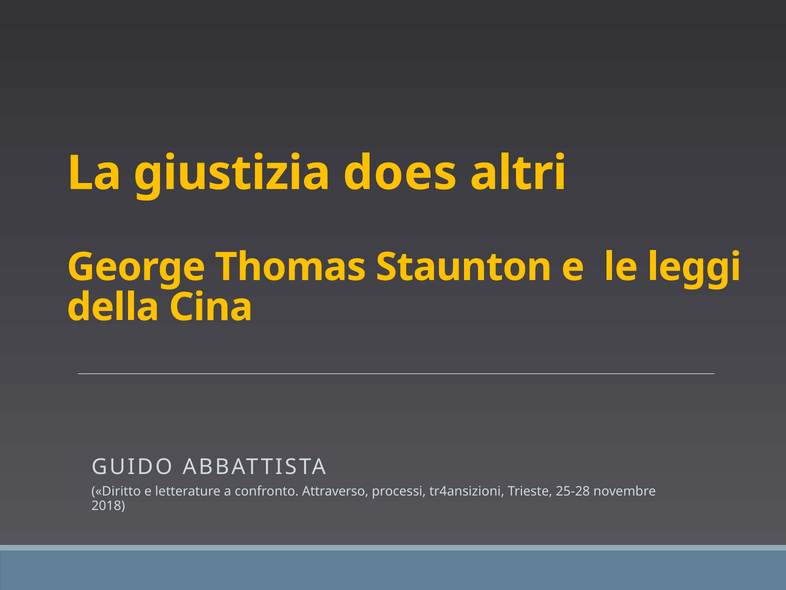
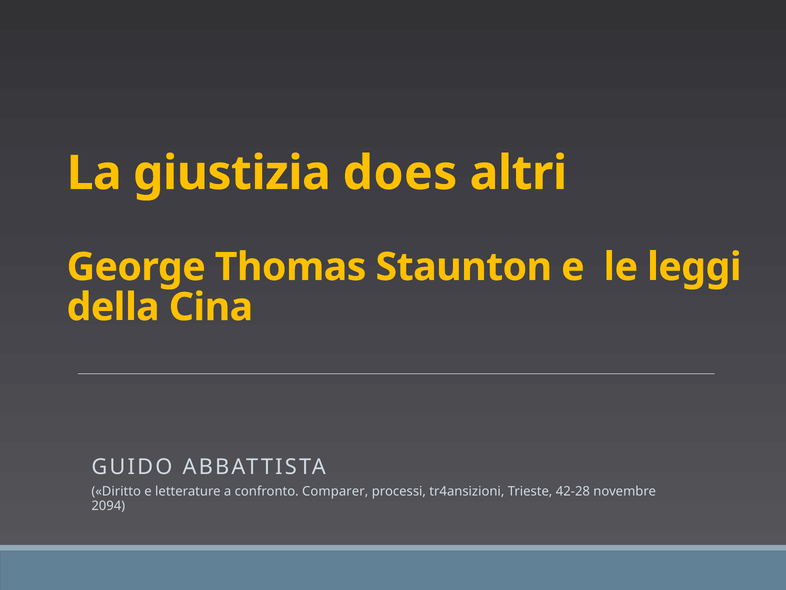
Attraverso: Attraverso -> Comparer (335, 491)
25-28: 25-28 -> 42-28 (573, 491)
2018: 2018 -> 2094 (108, 505)
